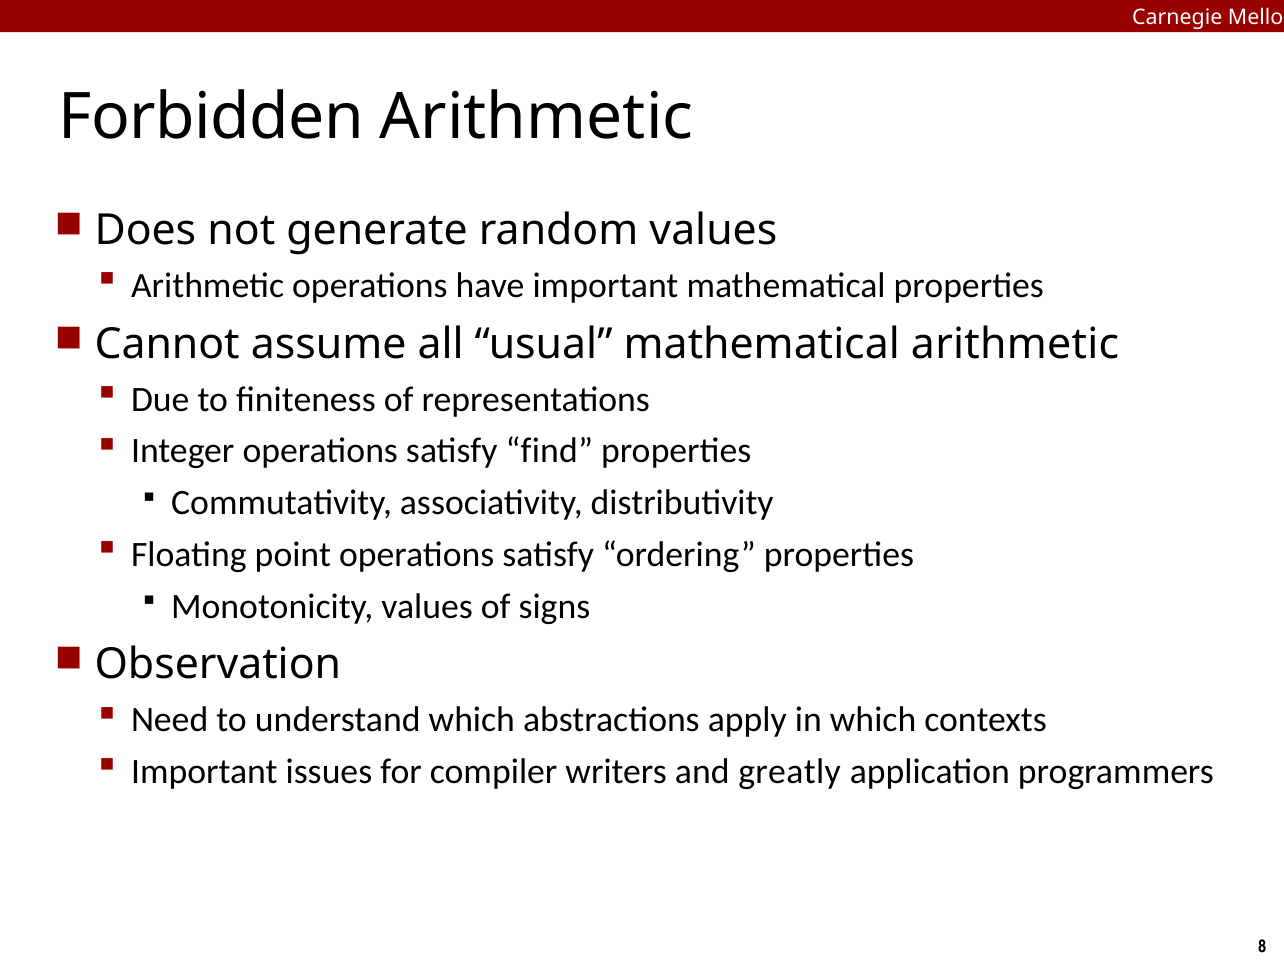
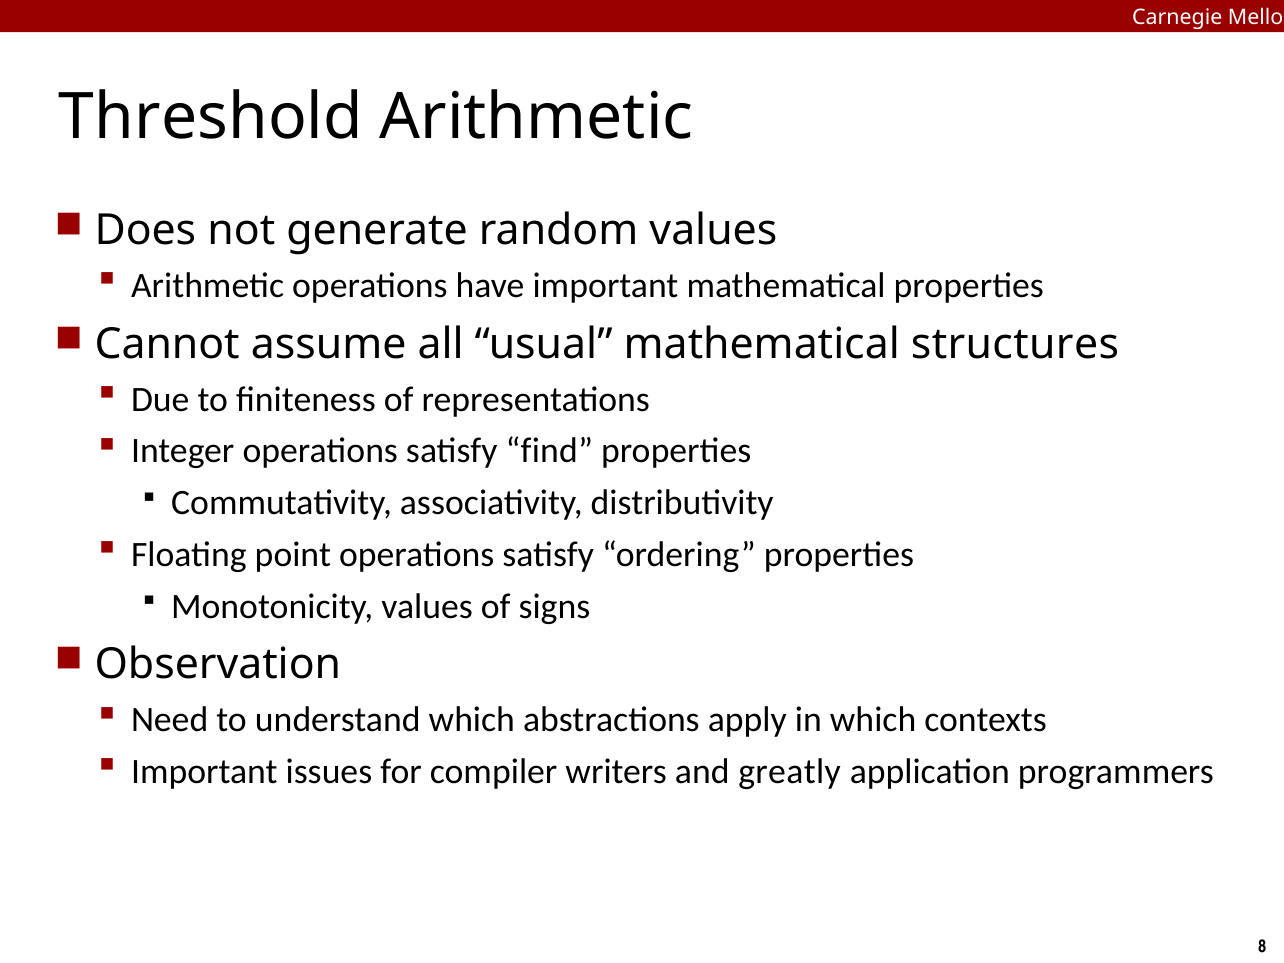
Forbidden: Forbidden -> Threshold (211, 117)
mathematical arithmetic: arithmetic -> structures (1015, 344)
